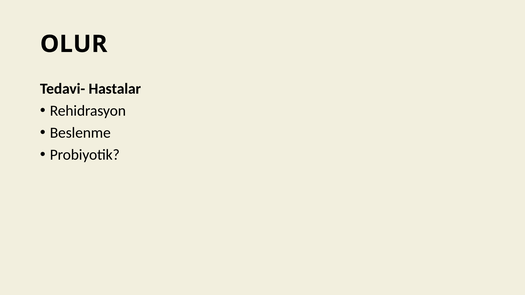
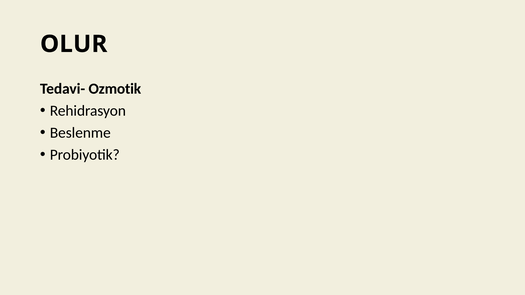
Hastalar: Hastalar -> Ozmotik (115, 89)
